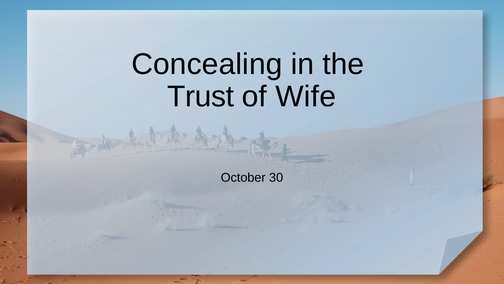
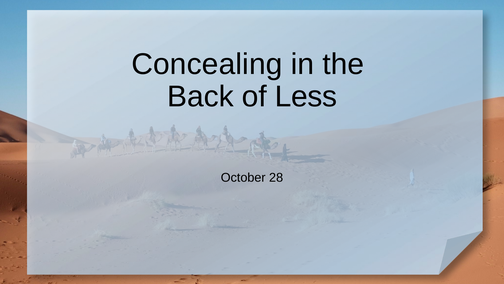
Trust: Trust -> Back (200, 97)
Wife: Wife -> Less (306, 97)
30: 30 -> 28 (276, 177)
